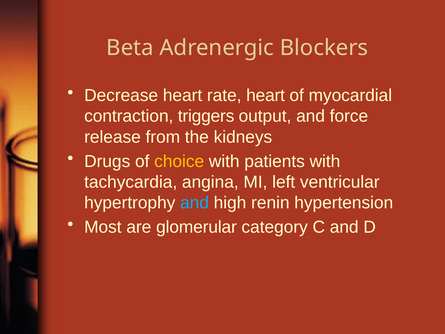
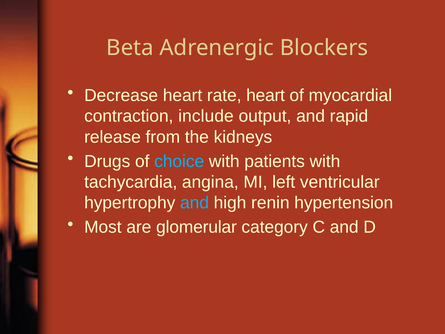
triggers: triggers -> include (206, 116)
force: force -> rapid (349, 116)
choice colour: yellow -> light blue (179, 161)
